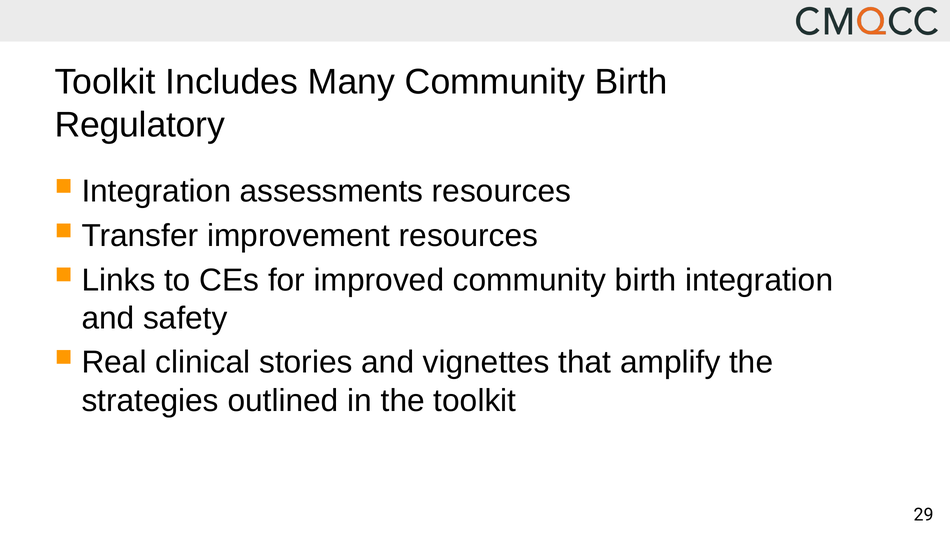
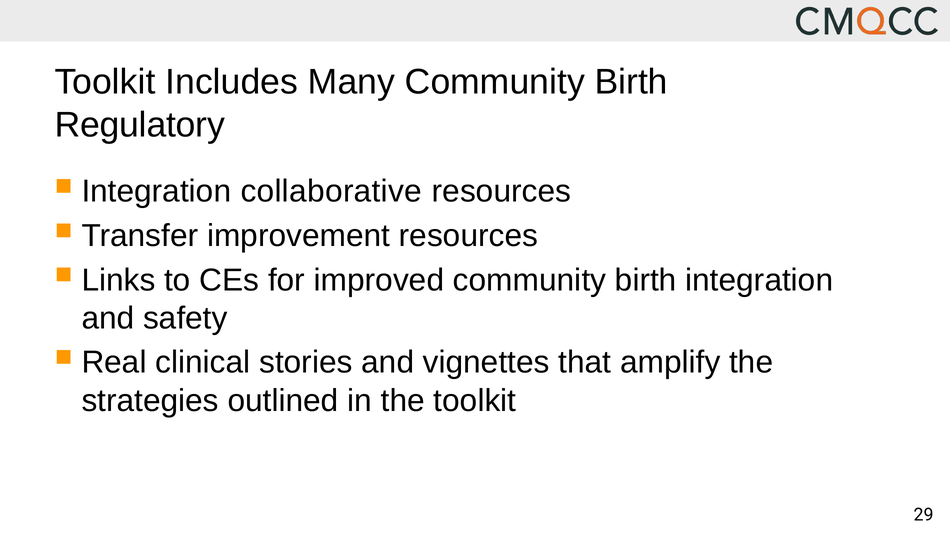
assessments: assessments -> collaborative (331, 191)
